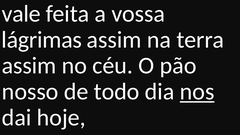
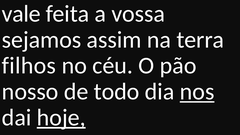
lágrimas: lágrimas -> sejamos (42, 40)
assim: assim -> filhos (29, 66)
hoje underline: none -> present (61, 117)
